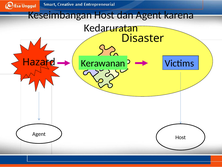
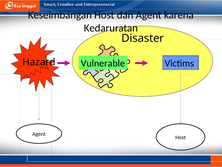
Kerawanan: Kerawanan -> Vulnerable (103, 63)
